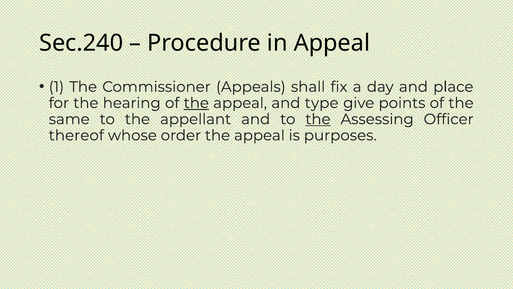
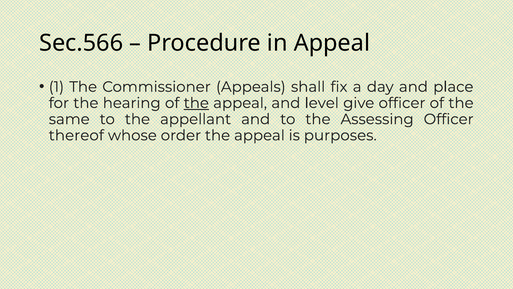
Sec.240: Sec.240 -> Sec.566 (81, 43)
type: type -> level (322, 103)
give points: points -> officer (402, 103)
the underline: present -> none (318, 119)
